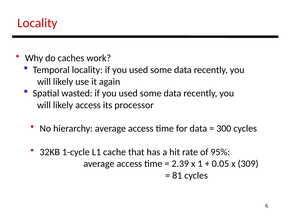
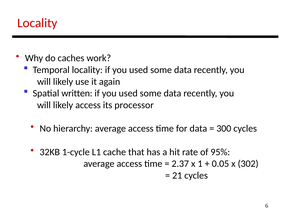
wasted: wasted -> written (77, 93)
2.39: 2.39 -> 2.37 (180, 164)
309: 309 -> 302 (248, 164)
81: 81 -> 21 (177, 175)
